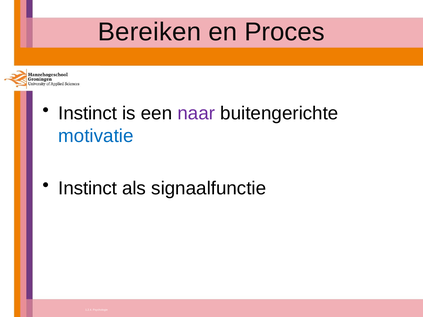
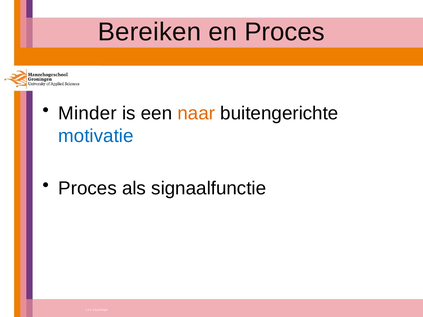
Instinct: Instinct -> Minder (87, 113)
naar colour: purple -> orange (196, 113)
Instinct: Instinct -> Proces (88, 189)
